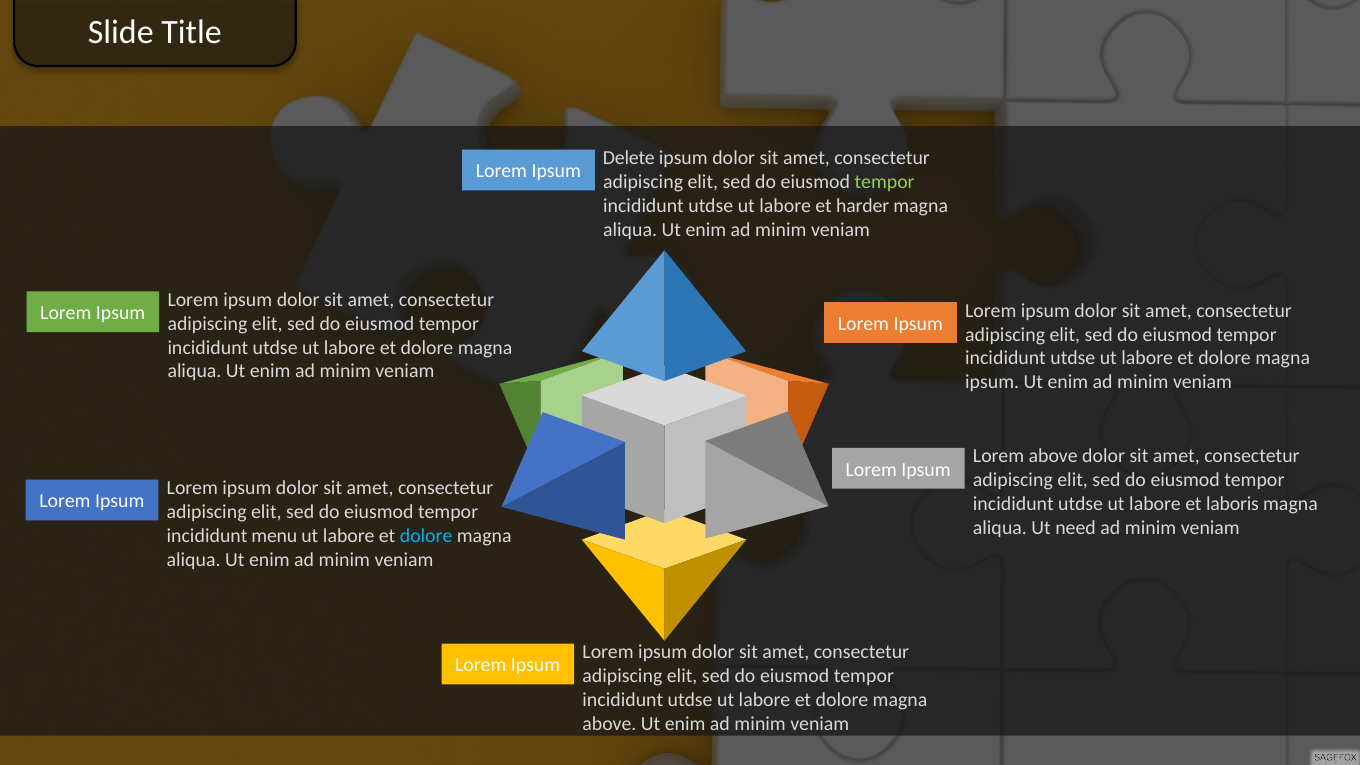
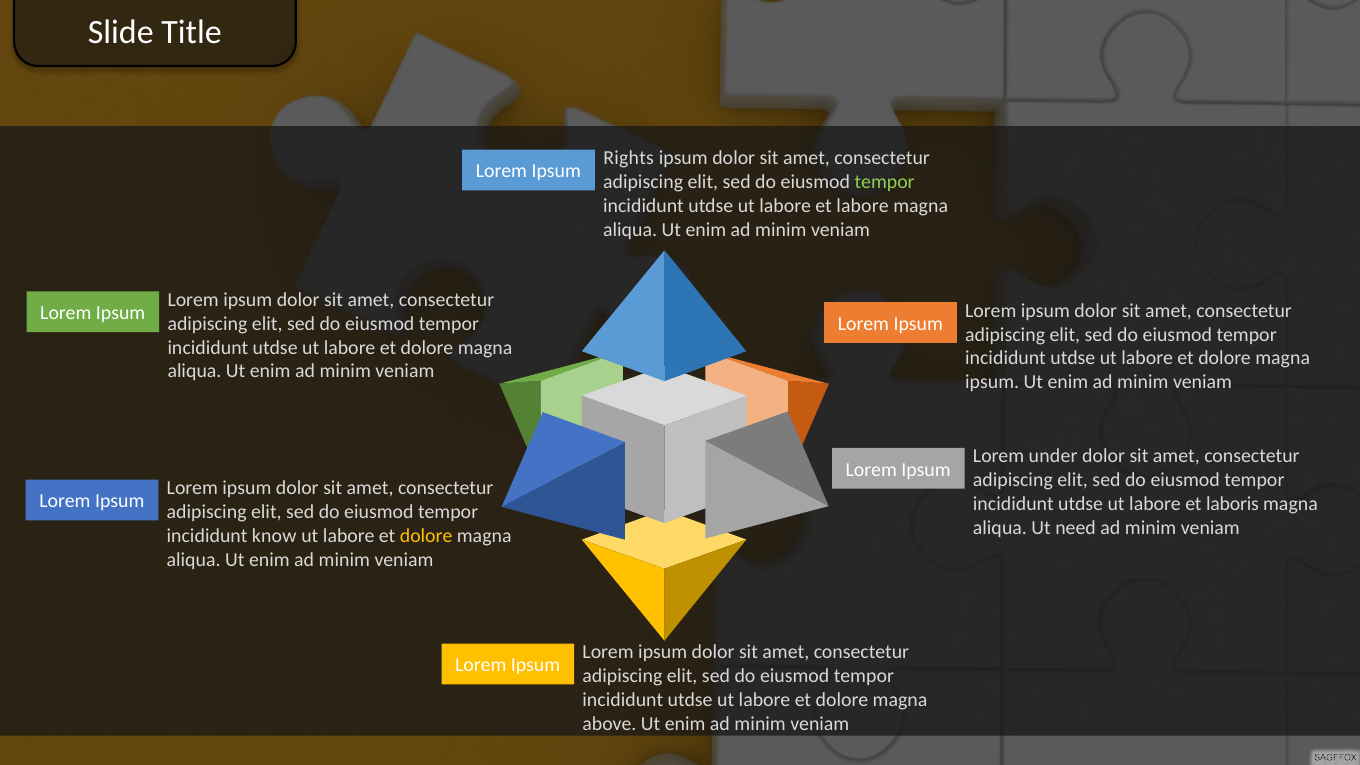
Delete: Delete -> Rights (629, 158)
et harder: harder -> labore (863, 206)
Lorem above: above -> under (1053, 456)
menu: menu -> know (274, 536)
dolore colour: light blue -> yellow (426, 536)
